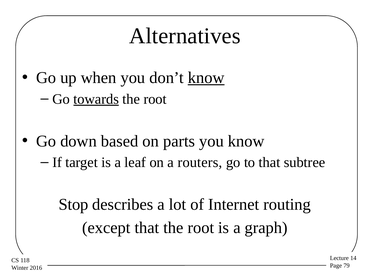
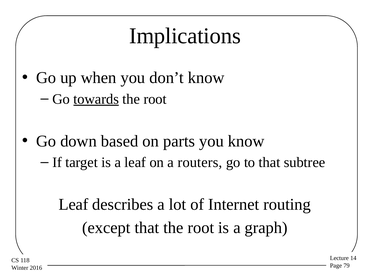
Alternatives: Alternatives -> Implications (185, 36)
know underline: present -> none (206, 78)
Stop: Stop -> Leaf (73, 204)
